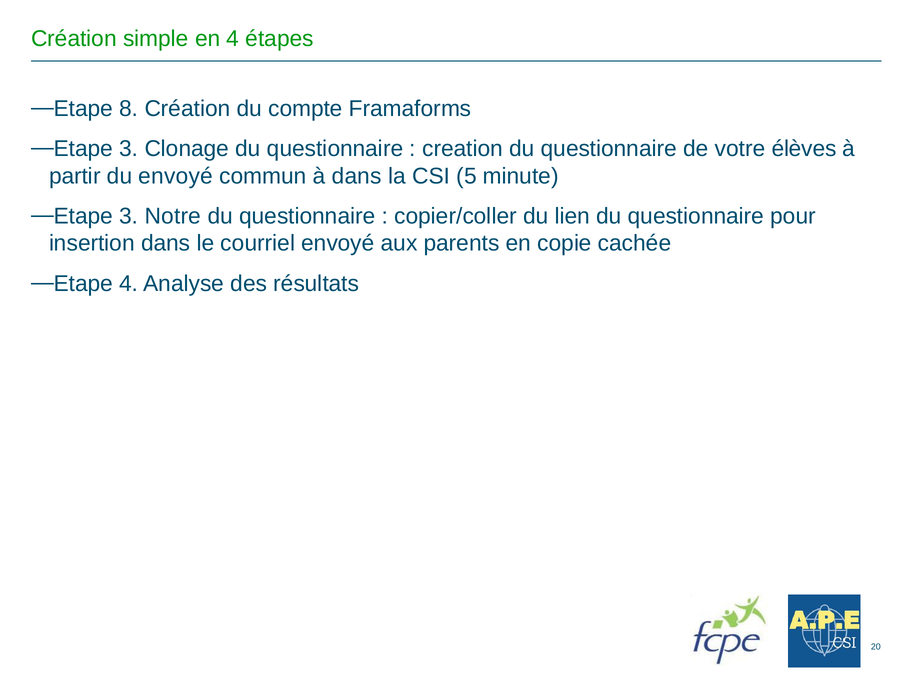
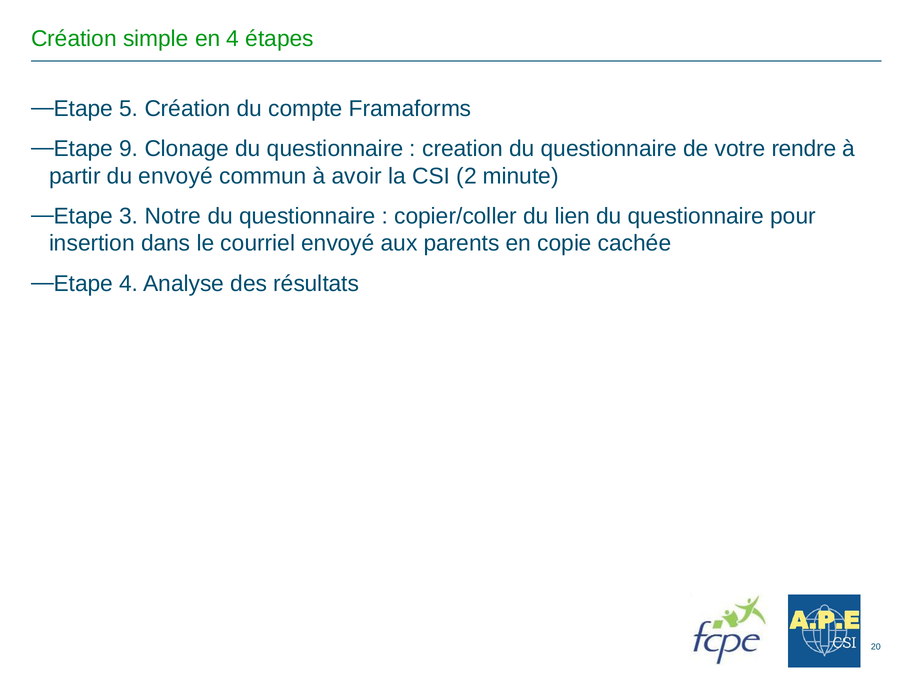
8: 8 -> 5 (129, 109)
3: 3 -> 9 (129, 149)
élèves: élèves -> rendre (804, 149)
à dans: dans -> avoir (357, 176)
5: 5 -> 2 (467, 176)
